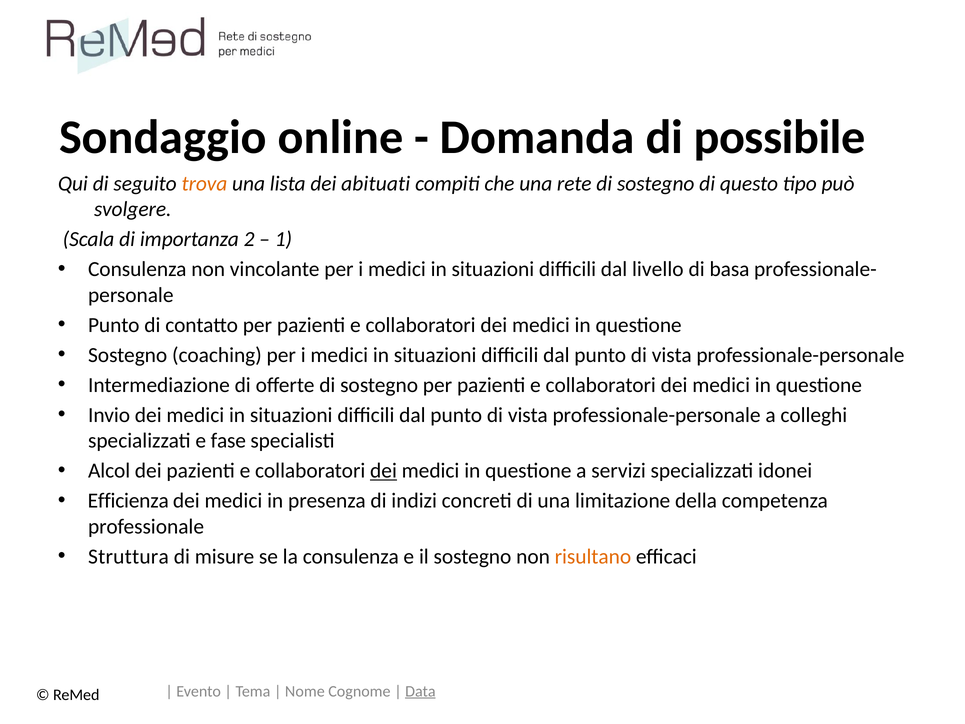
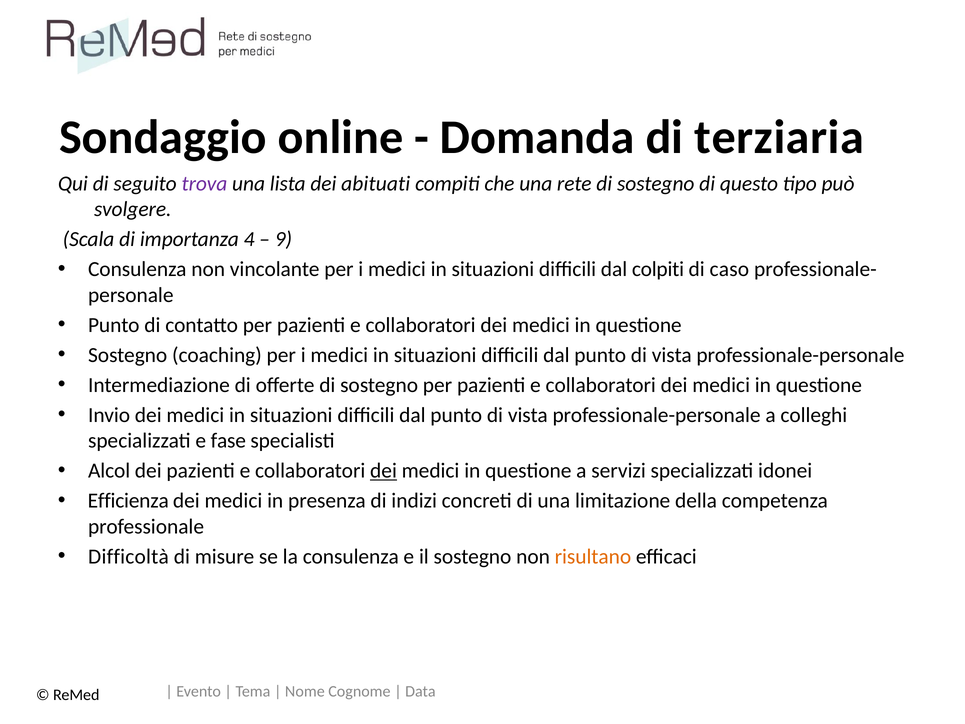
possibile: possibile -> terziaria (779, 137)
trova colour: orange -> purple (204, 183)
2: 2 -> 4 (249, 239)
1: 1 -> 9 (283, 239)
livello: livello -> colpiti (658, 269)
basa: basa -> caso (729, 269)
Struttura: Struttura -> Difficoltà (128, 556)
Data underline: present -> none (420, 691)
